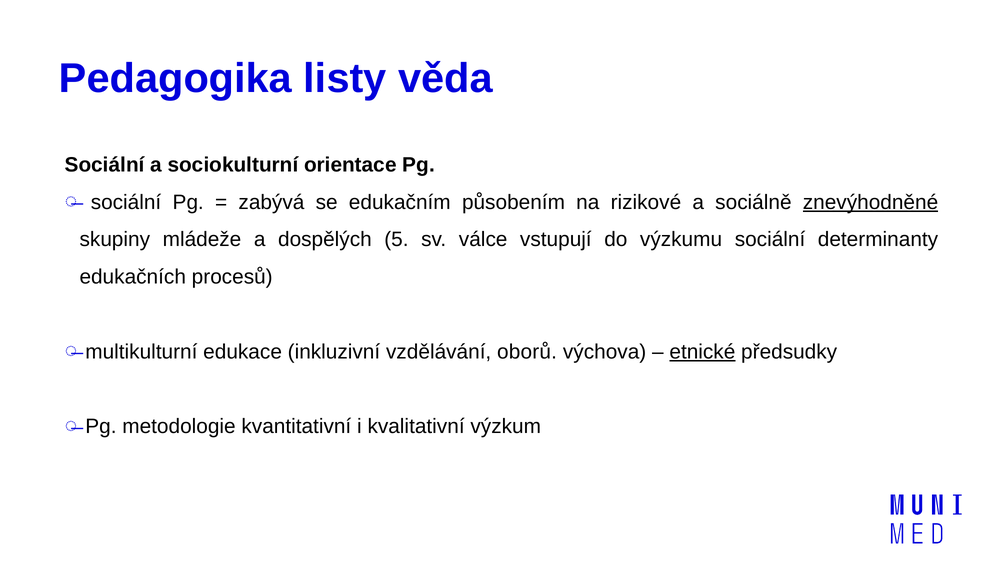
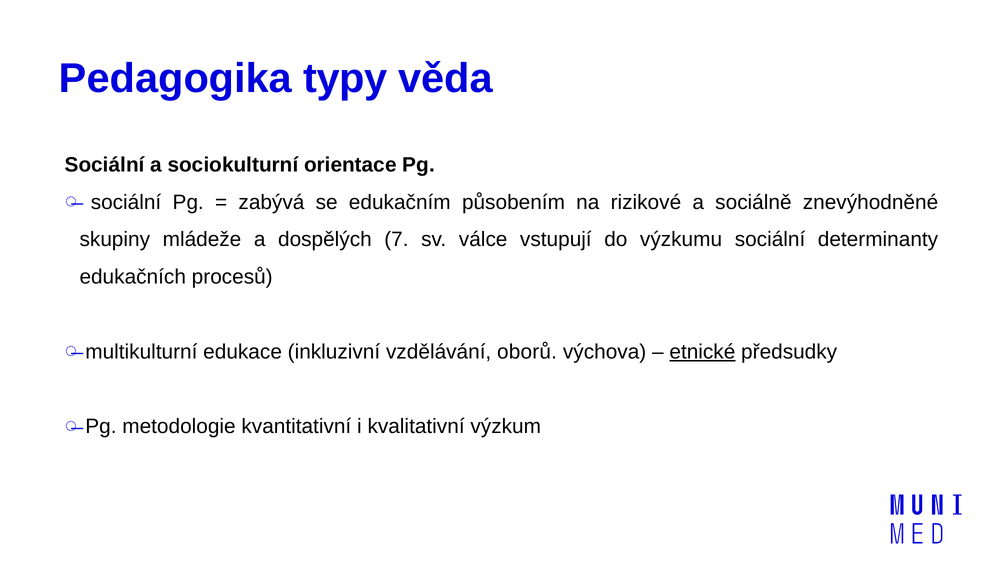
listy: listy -> typy (345, 78)
znevýhodněné underline: present -> none (870, 202)
5: 5 -> 7 (396, 240)
